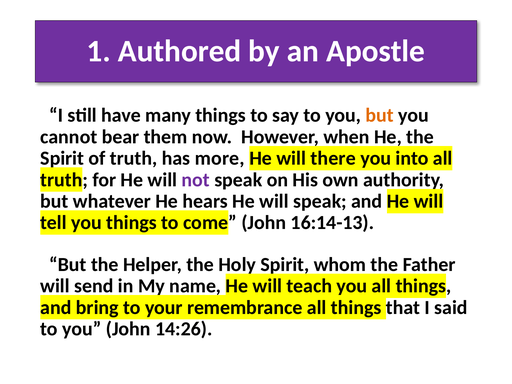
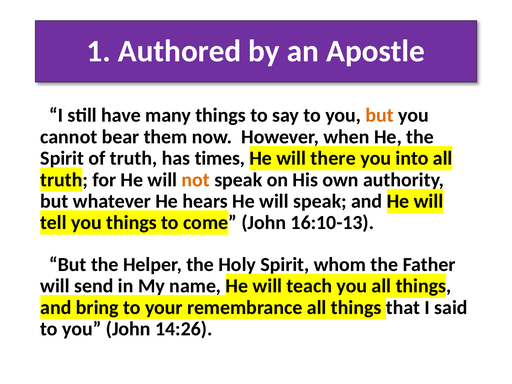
more: more -> times (220, 158)
not colour: purple -> orange (196, 180)
16:14-13: 16:14-13 -> 16:10-13 (332, 223)
